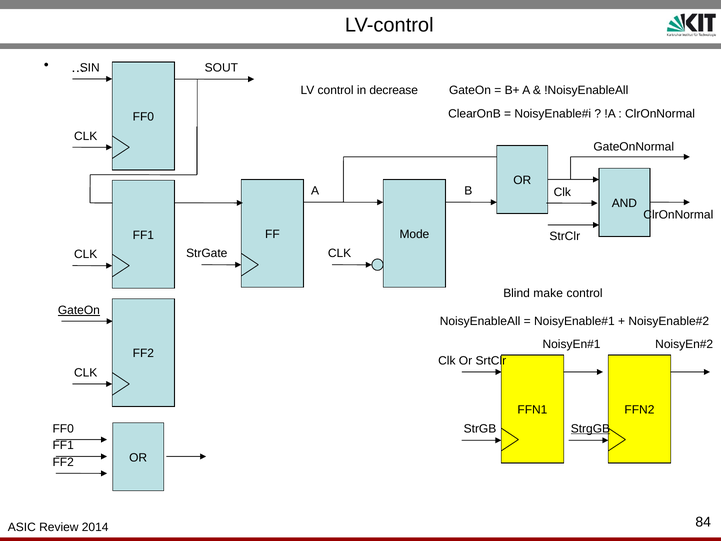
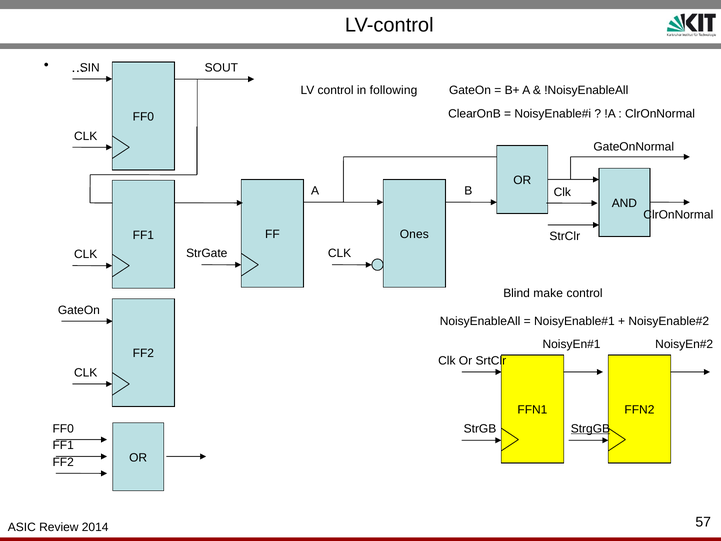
decrease: decrease -> following (394, 90)
Mode: Mode -> Ones (414, 234)
GateOn underline: present -> none (79, 310)
84: 84 -> 57 (703, 522)
